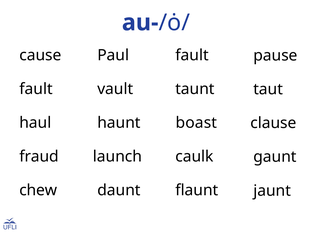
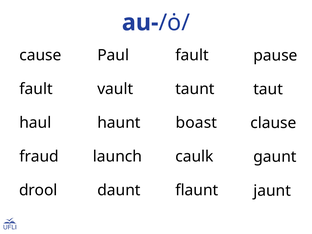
chew: chew -> drool (38, 190)
